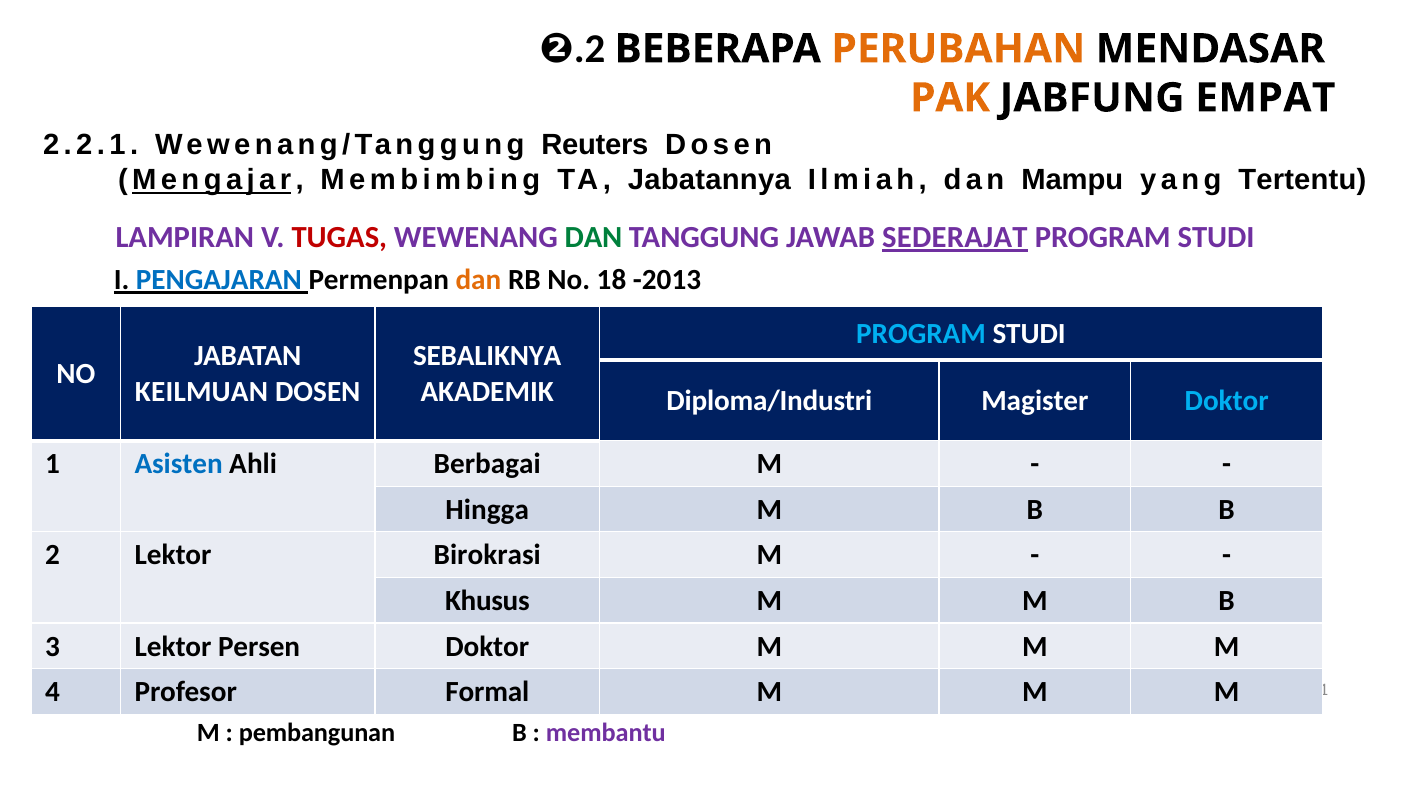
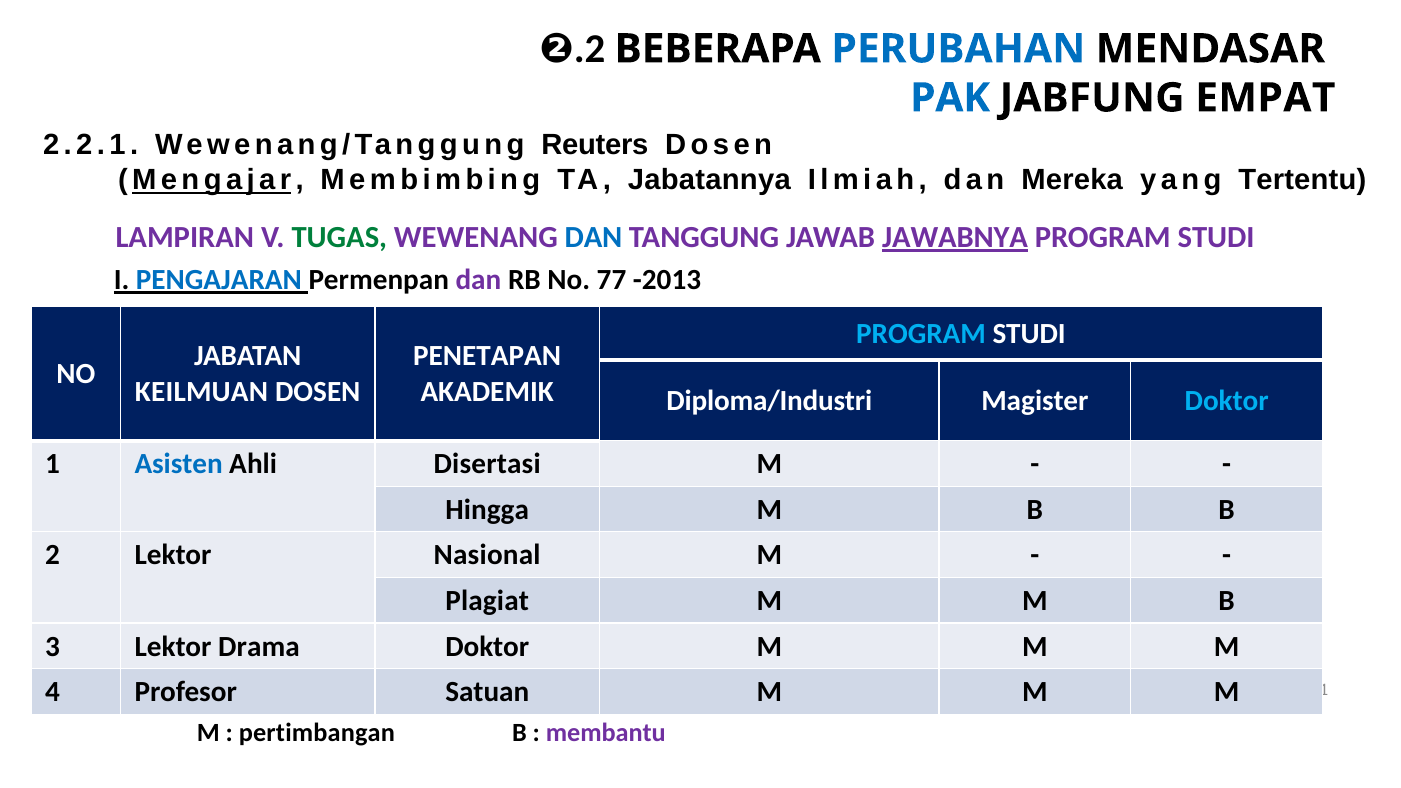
PERUBAHAN colour: orange -> blue (958, 49)
PAK colour: orange -> blue (950, 98)
Mampu: Mampu -> Mereka (1072, 180)
TUGAS colour: red -> green (339, 238)
DAN colour: green -> blue (593, 238)
SEDERAJAT: SEDERAJAT -> JAWABNYA (955, 238)
dan colour: orange -> purple (478, 280)
18: 18 -> 77 (611, 280)
SEBALIKNYA: SEBALIKNYA -> PENETAPAN (487, 356)
Berbagai: Berbagai -> Disertasi (487, 464)
Birokrasi: Birokrasi -> Nasional (487, 555)
Khusus: Khusus -> Plagiat (487, 601)
Persen: Persen -> Drama (259, 646)
Formal: Formal -> Satuan (487, 692)
pembangunan: pembangunan -> pertimbangan (317, 733)
